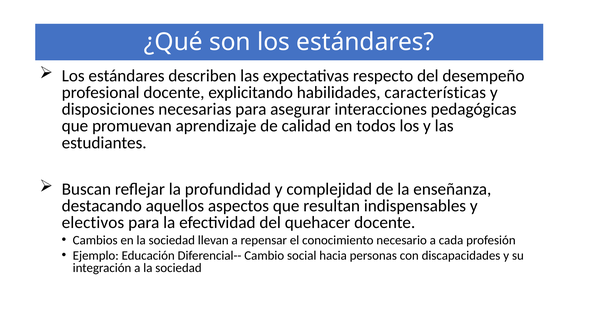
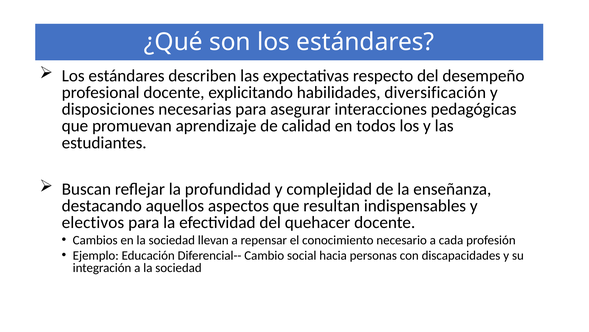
características: características -> diversificación (435, 92)
